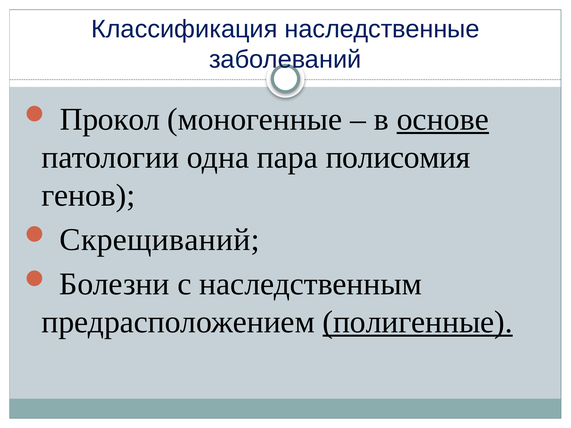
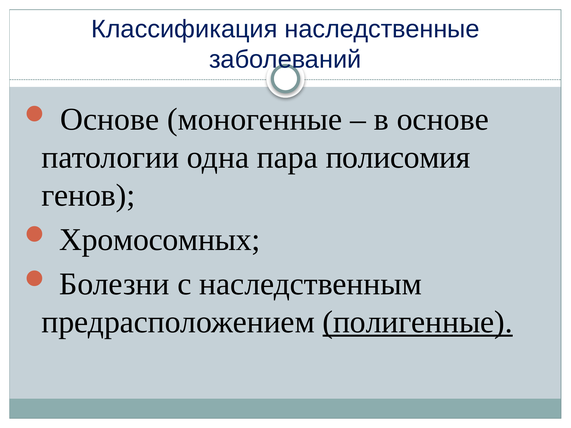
Прокол: Прокол -> Основе (110, 119)
основе underline: present -> none (443, 119)
Скрещиваний: Скрещиваний -> Хромосомных (160, 240)
